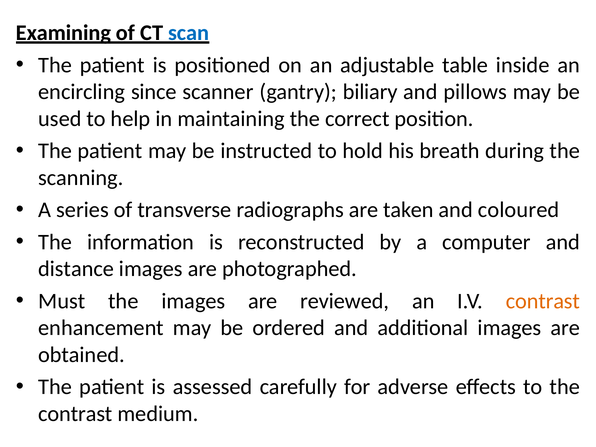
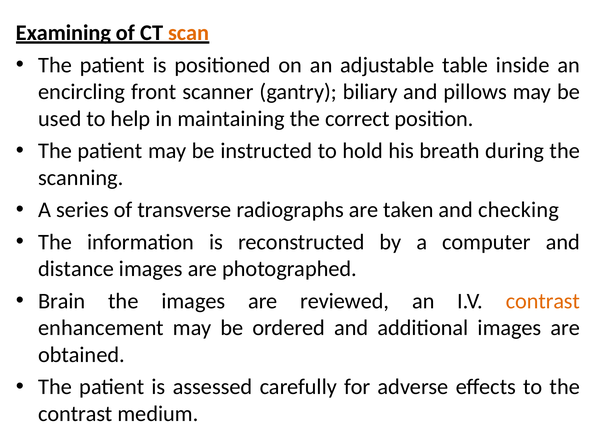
scan colour: blue -> orange (189, 33)
since: since -> front (154, 92)
coloured: coloured -> checking (519, 210)
Must: Must -> Brain (62, 301)
